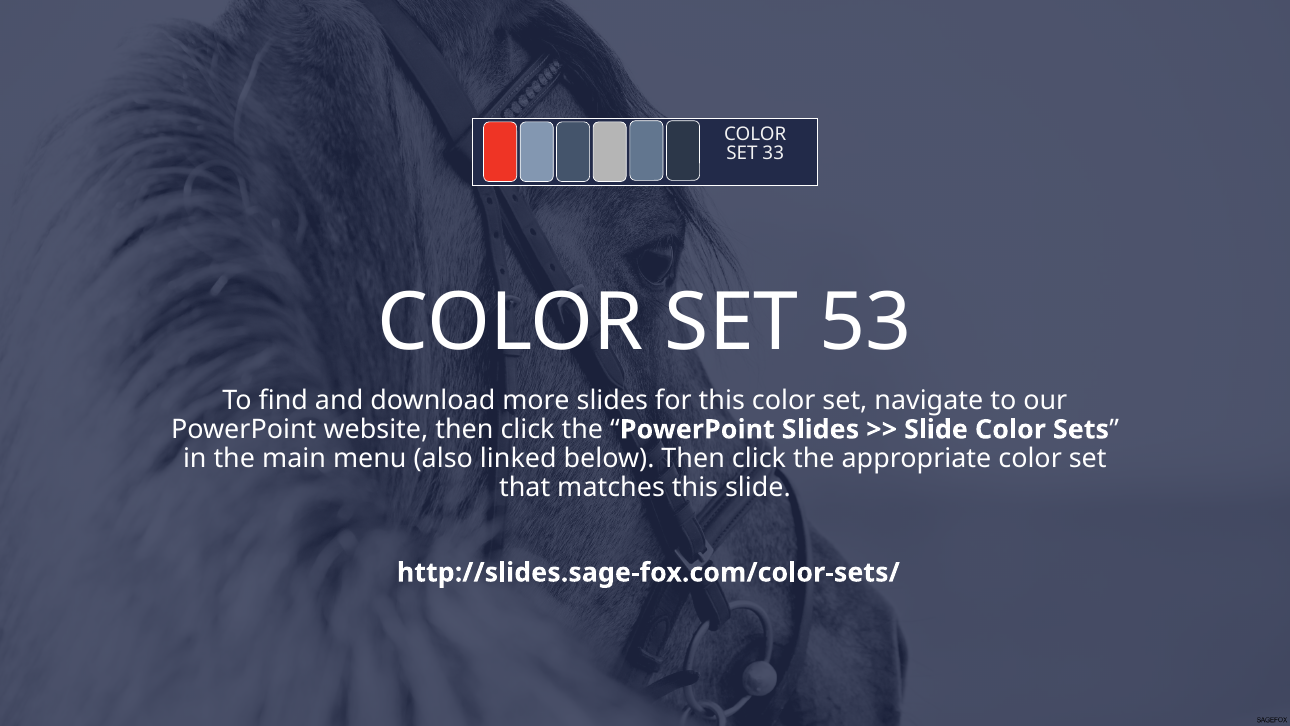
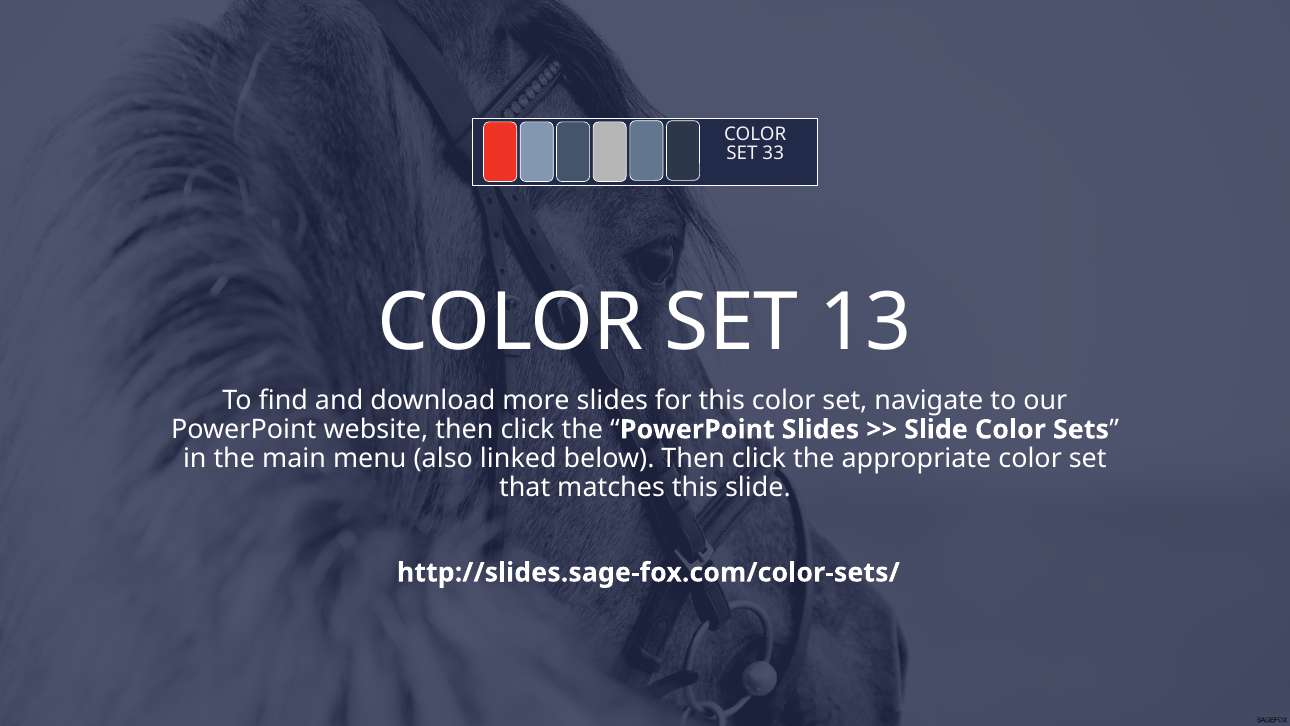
53: 53 -> 13 (866, 322)
